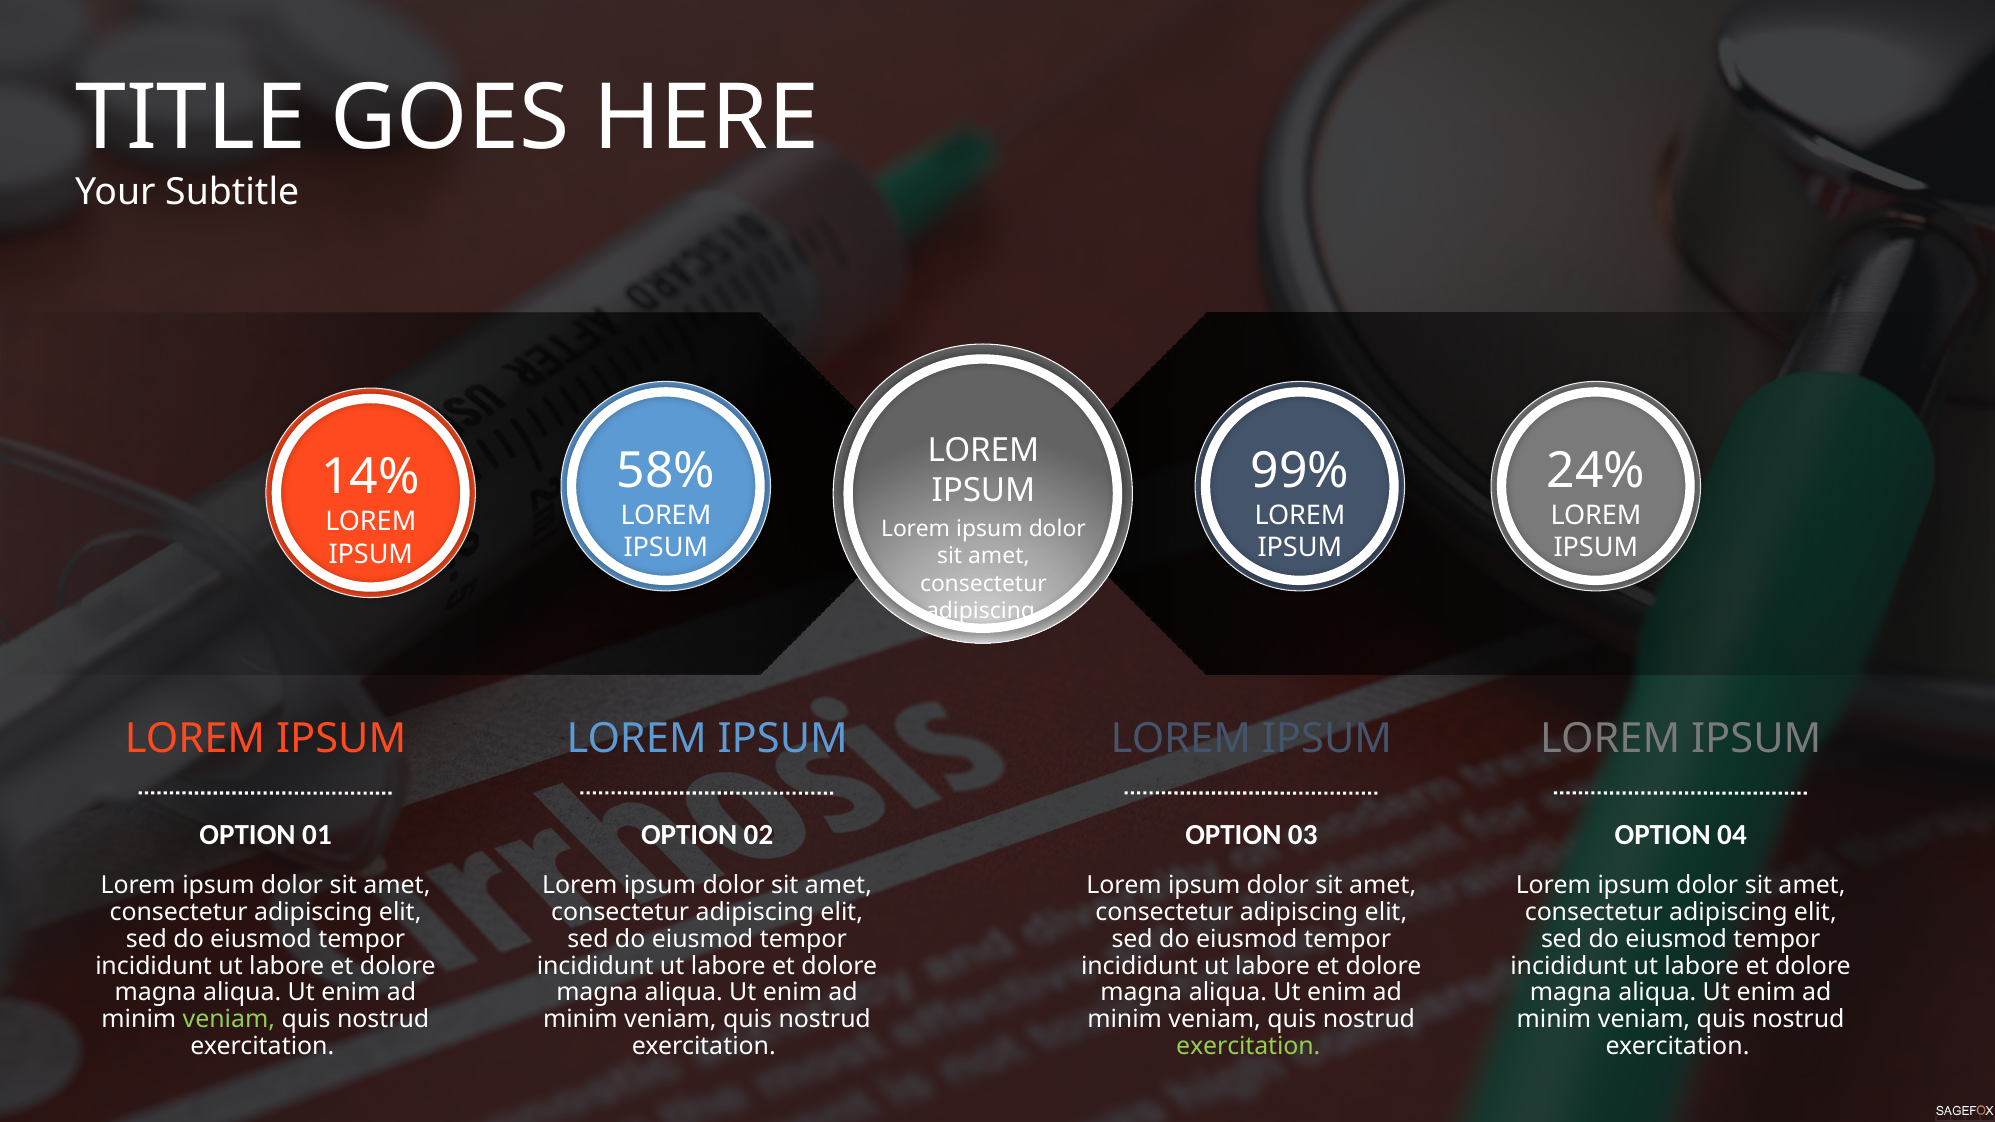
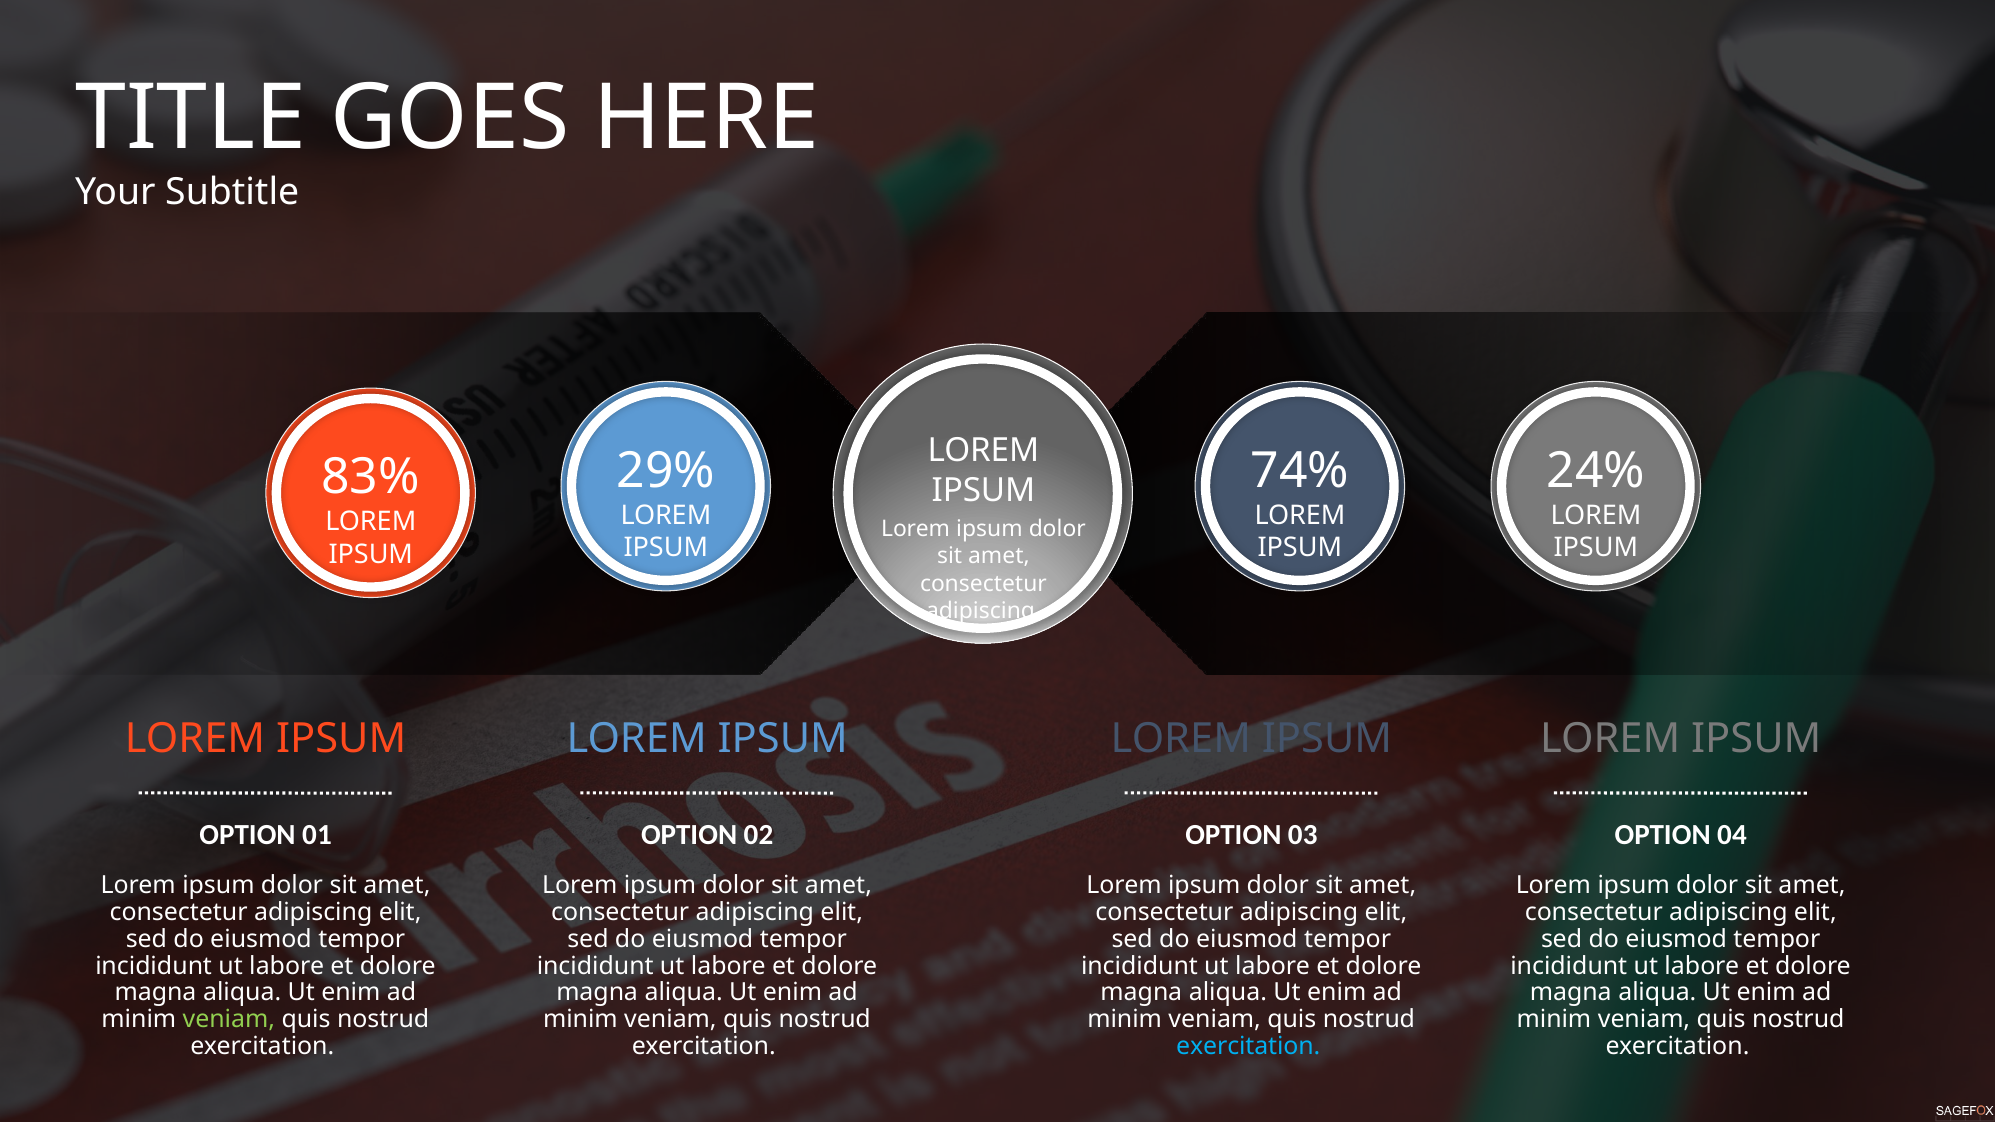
58%: 58% -> 29% (666, 471)
99%: 99% -> 74% (1300, 471)
14%: 14% -> 83% (371, 477)
exercitation colour: light green -> light blue (1248, 1047)
